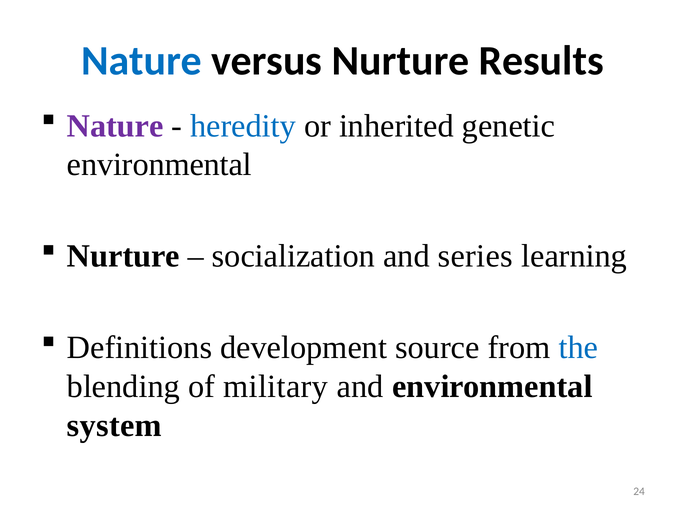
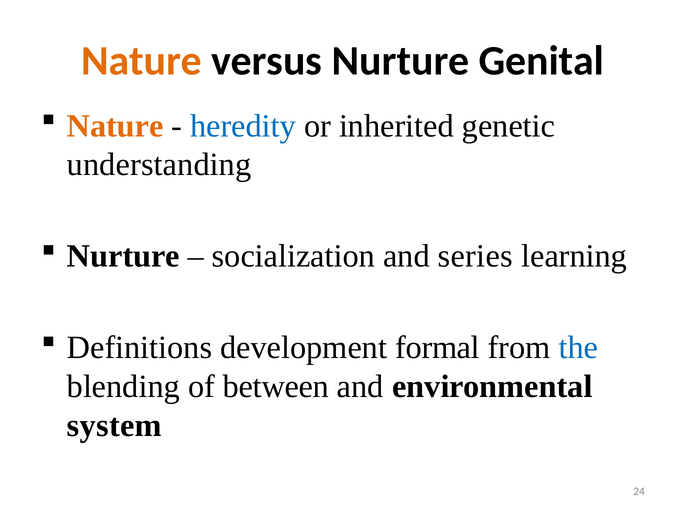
Nature colour: blue -> orange (142, 61)
Results: Results -> Genital (541, 61)
Nature colour: purple -> orange (115, 126)
environmental: environmental -> understanding (159, 165)
source: source -> formal (438, 347)
military: military -> between (276, 386)
